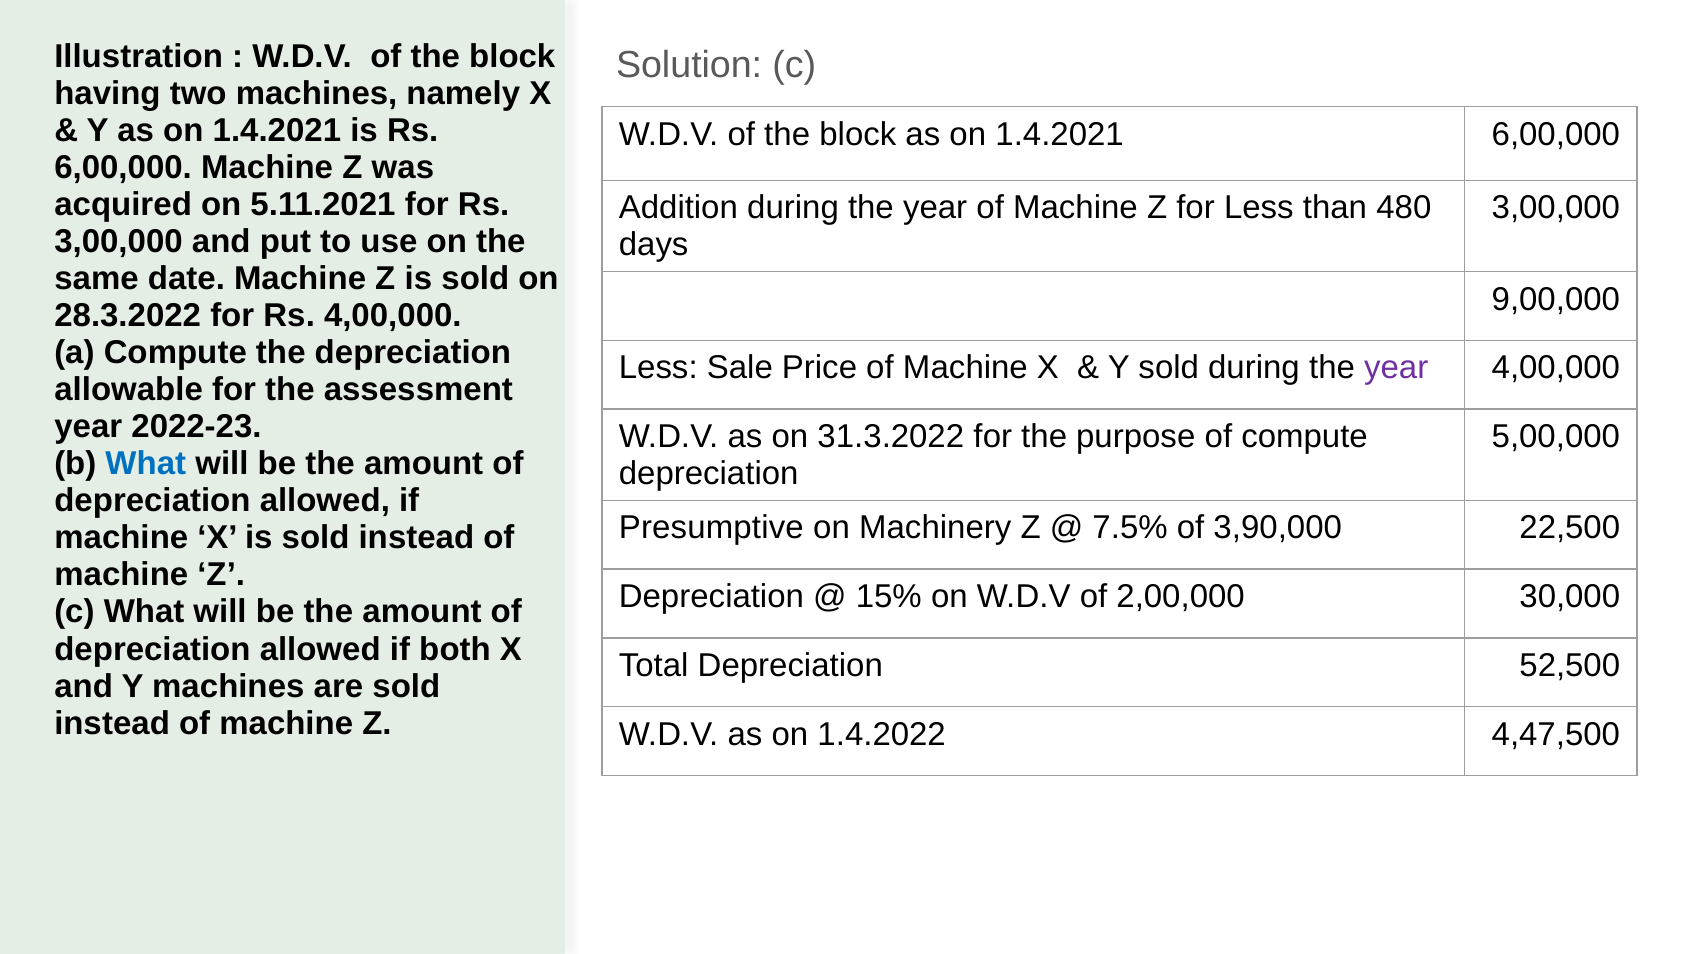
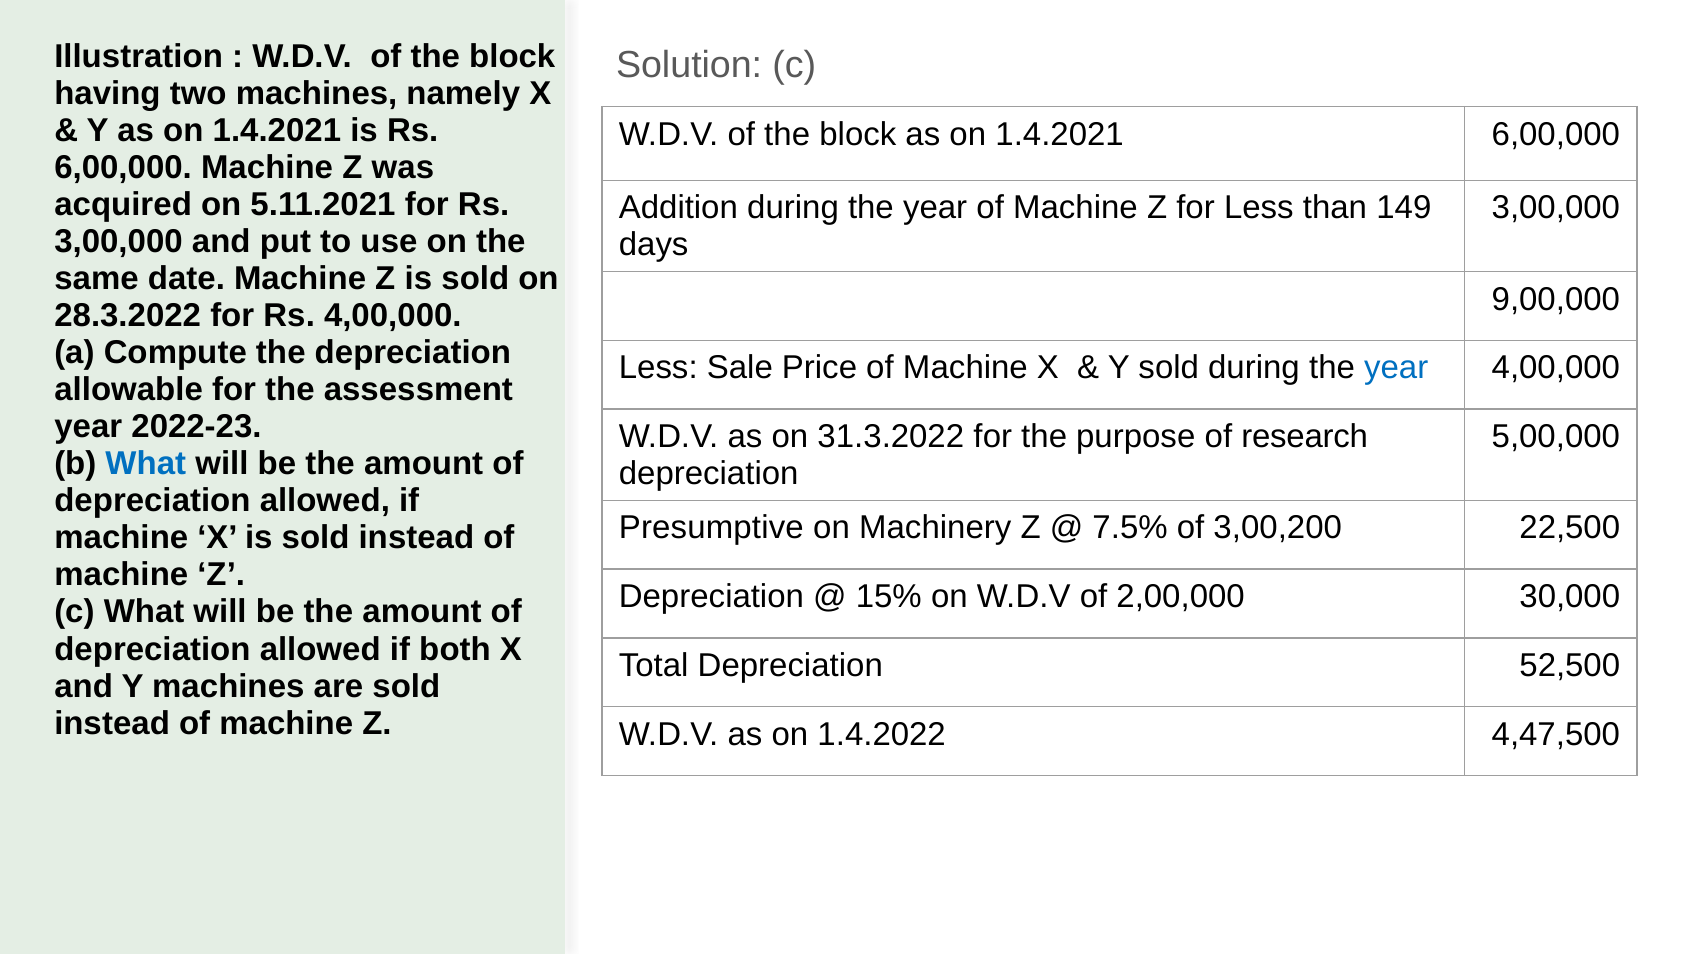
480: 480 -> 149 (1404, 208)
year colour: purple -> blue (1396, 368)
of compute: compute -> research (1305, 436)
3,90,000: 3,90,000 -> 3,00,200 (1278, 528)
